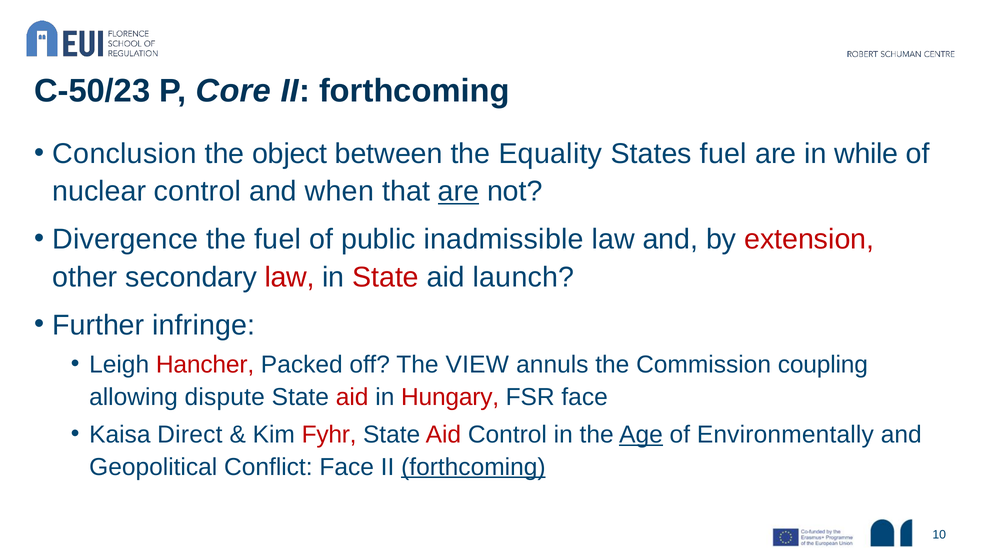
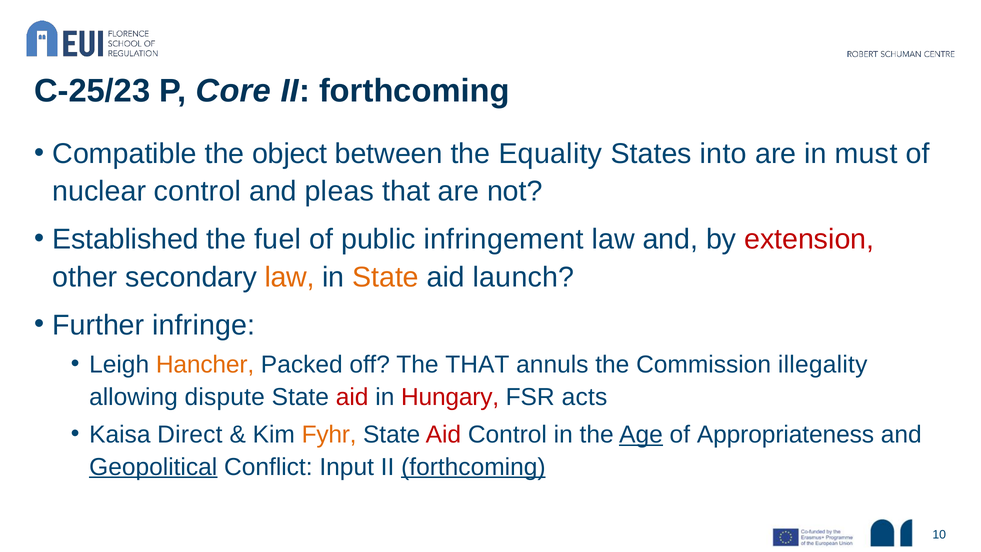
C-50/23: C-50/23 -> C-25/23 (92, 91)
Conclusion: Conclusion -> Compatible (125, 154)
States fuel: fuel -> into (723, 154)
while: while -> must (866, 154)
when: when -> pleas (339, 191)
are underline: present -> none (459, 191)
Divergence: Divergence -> Established (126, 239)
inadmissible: inadmissible -> infringement (504, 239)
law colour: red -> orange (290, 277)
State colour: red -> orange (386, 277)
Hancher colour: red -> orange (205, 365)
The VIEW: VIEW -> THAT (477, 365)
coupling: coupling -> illegality (823, 365)
FSR face: face -> acts (585, 397)
Fyhr colour: red -> orange (329, 434)
Environmentally: Environmentally -> Appropriateness (786, 434)
Geopolitical underline: none -> present (153, 467)
Conflict Face: Face -> Input (347, 467)
